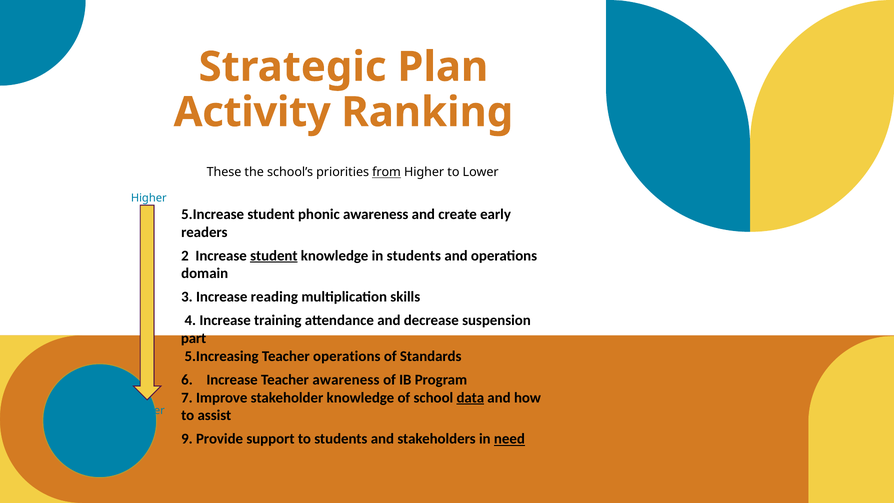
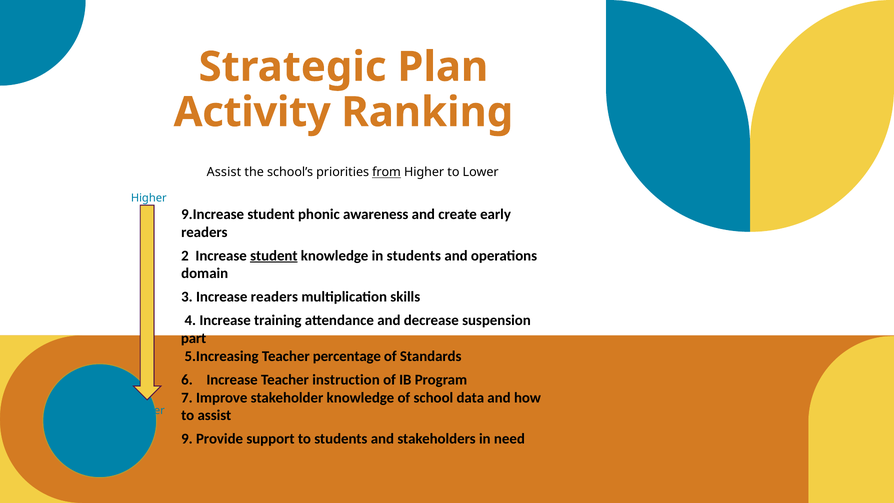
These: These -> Assist (224, 172)
5.Increase: 5.Increase -> 9.Increase (213, 214)
Increase reading: reading -> readers (274, 297)
Teacher operations: operations -> percentage (347, 356)
Teacher awareness: awareness -> instruction (346, 380)
data underline: present -> none (470, 398)
need underline: present -> none (509, 439)
